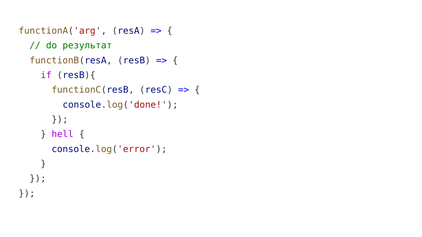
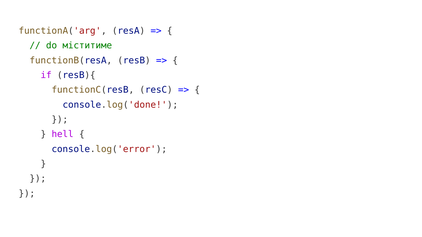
результат: результат -> міститиме (87, 46)
